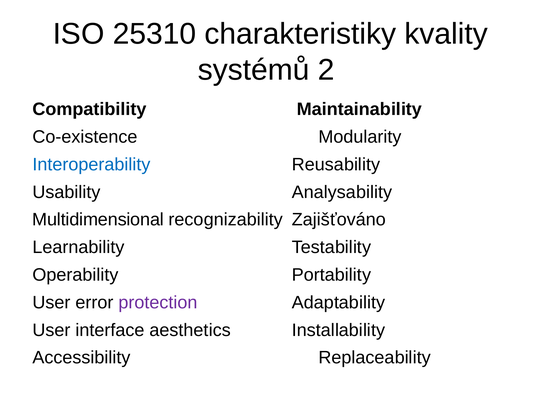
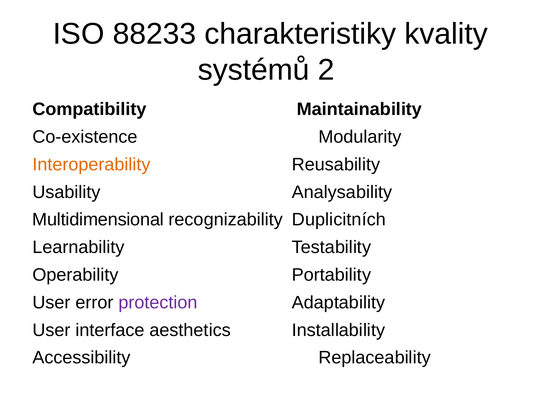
25310: 25310 -> 88233 (154, 34)
Interoperability colour: blue -> orange (91, 165)
Zajišťováno: Zajišťováno -> Duplicitních (339, 220)
